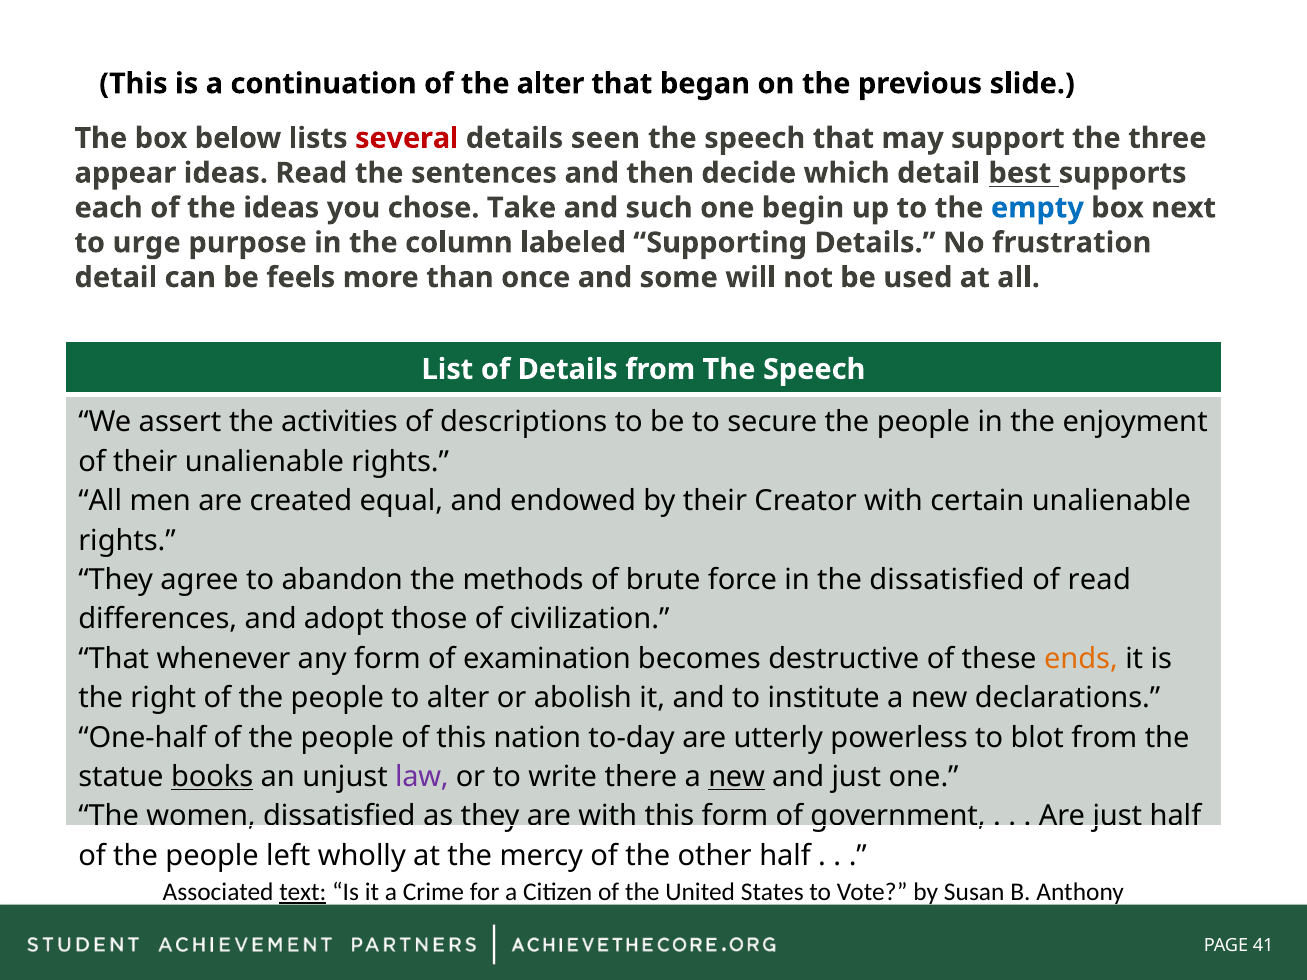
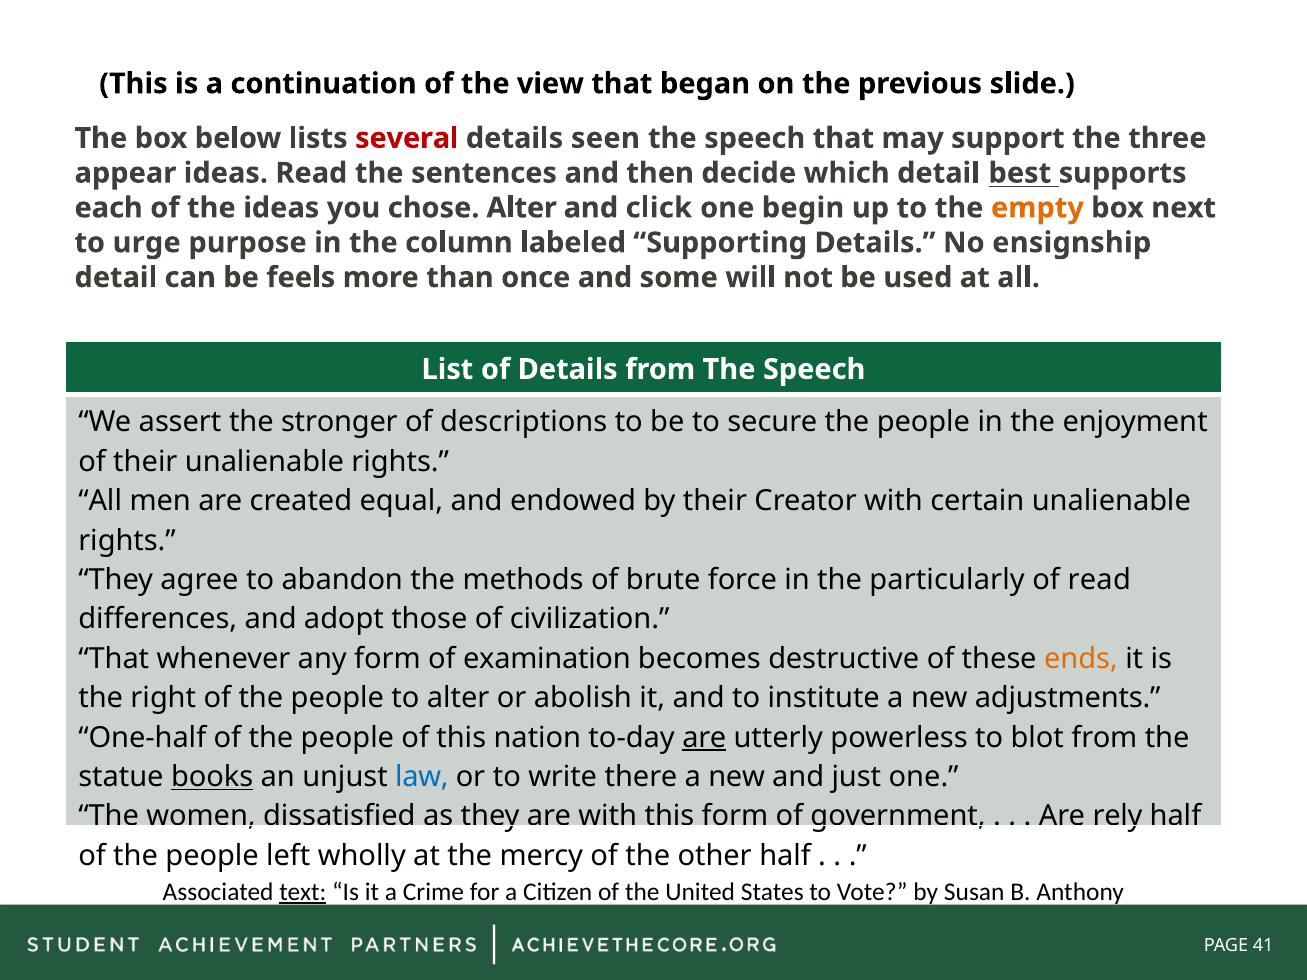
the alter: alter -> view (550, 84)
chose Take: Take -> Alter (522, 208)
such: such -> click (659, 208)
empty colour: blue -> orange (1037, 208)
frustration: frustration -> ensignship (1072, 243)
activities: activities -> stronger (339, 422)
the dissatisfied: dissatisfied -> particularly (947, 580)
declarations: declarations -> adjustments (1068, 698)
are underline: none -> present (704, 738)
law colour: purple -> blue (422, 777)
new underline: present -> none (737, 777)
Are just: just -> rely (1117, 817)
